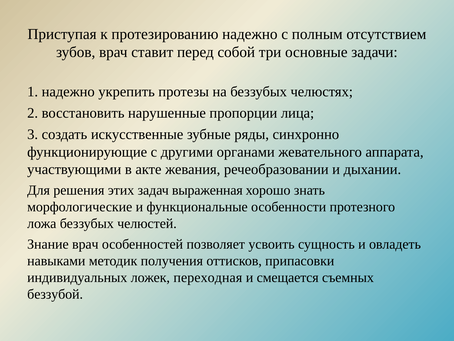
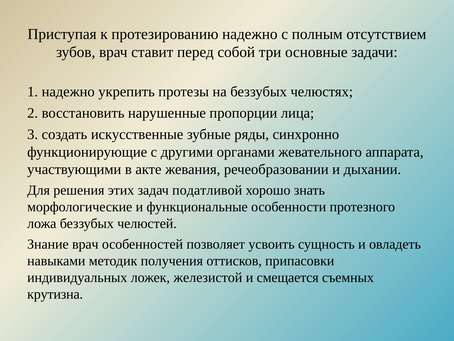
выраженная: выраженная -> податливой (207, 190)
переходная: переходная -> железистой (208, 277)
беззубой: беззубой -> крутизна (55, 294)
